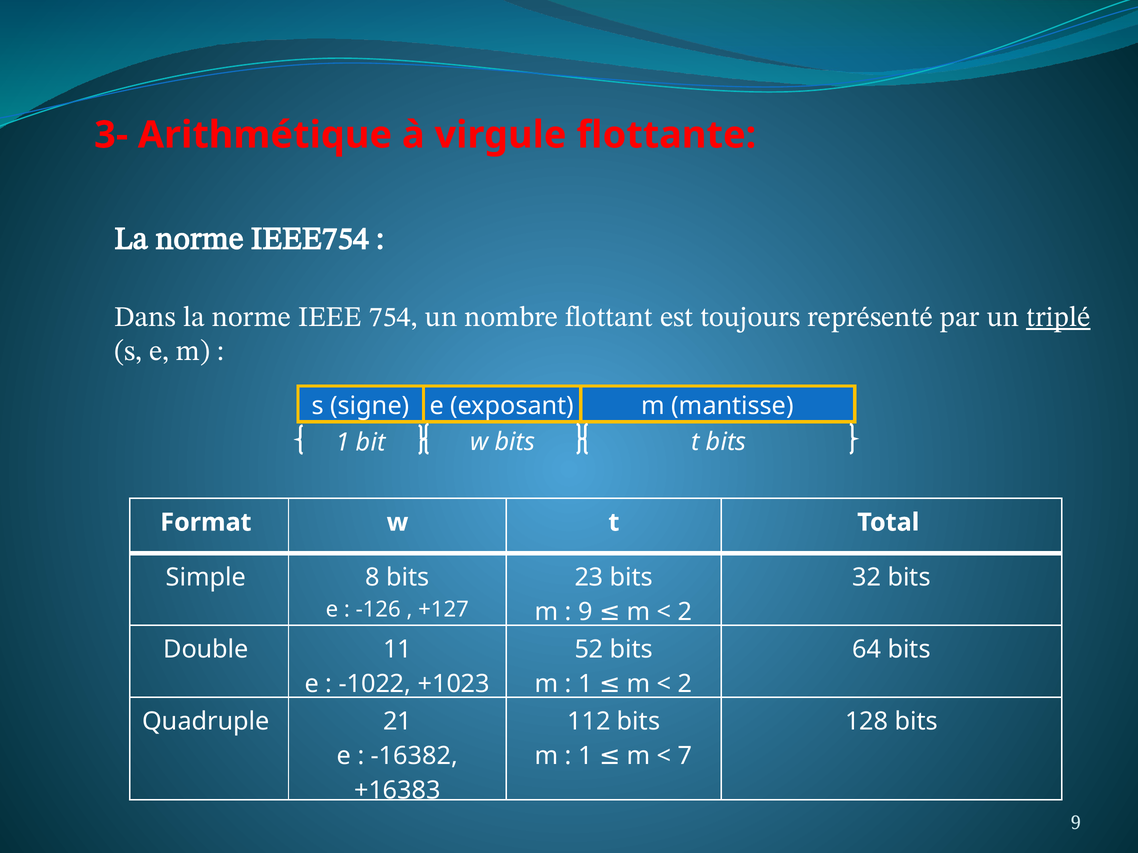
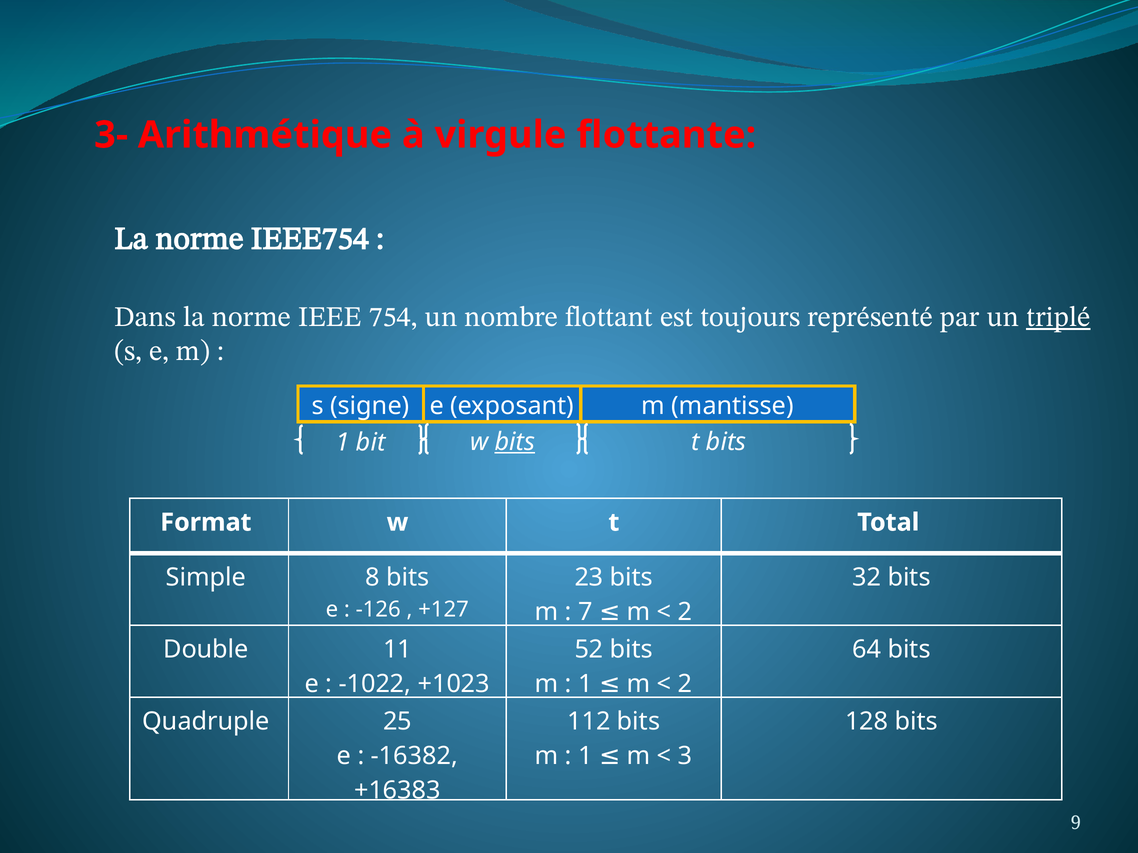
bits underline: none -> present (515, 442)
9: 9 -> 7 (585, 612)
21: 21 -> 25 (397, 722)
7: 7 -> 3 (685, 756)
